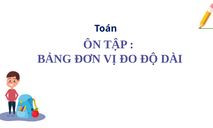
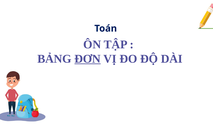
ĐƠN underline: none -> present (88, 59)
